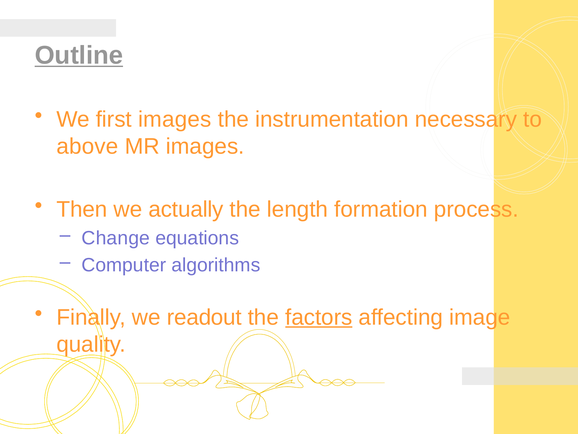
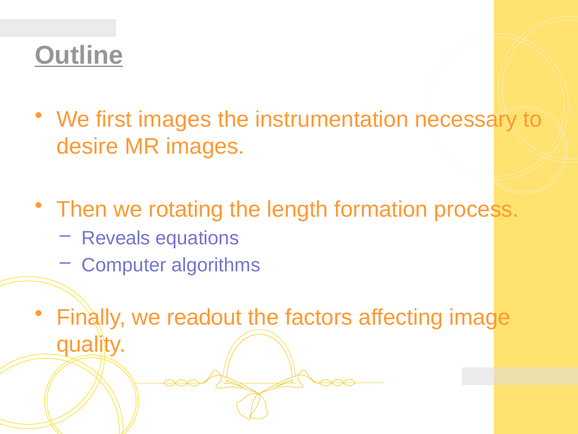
above: above -> desire (87, 146)
actually: actually -> rotating (186, 209)
Change: Change -> Reveals (116, 238)
factors underline: present -> none (319, 317)
